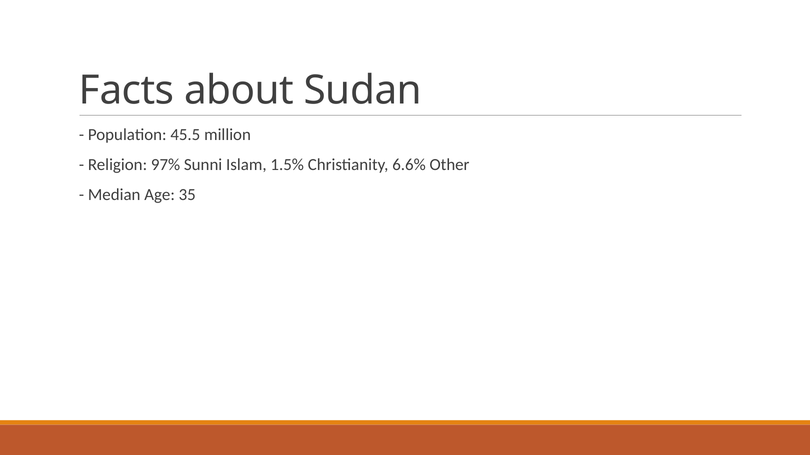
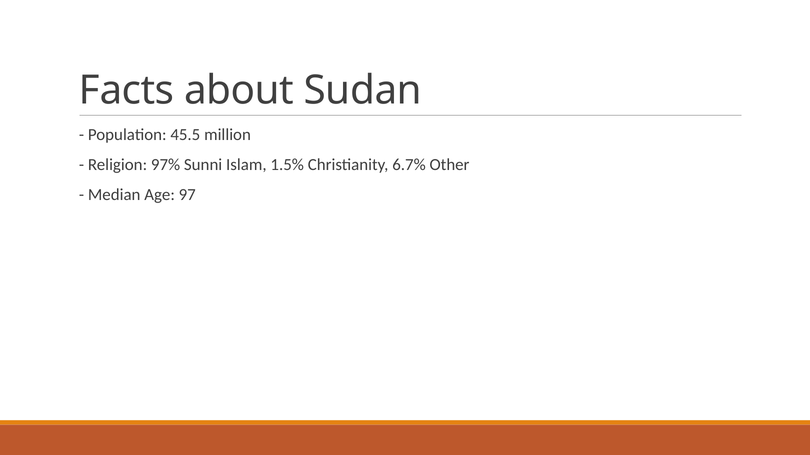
6.6%: 6.6% -> 6.7% (409, 165)
35: 35 -> 97 (187, 195)
